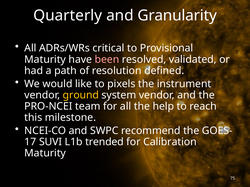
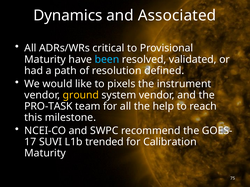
Quarterly: Quarterly -> Dynamics (68, 15)
Granularity: Granularity -> Associated (177, 15)
been colour: pink -> light blue (107, 60)
PRO-NCEI: PRO-NCEI -> PRO-TASK (48, 107)
